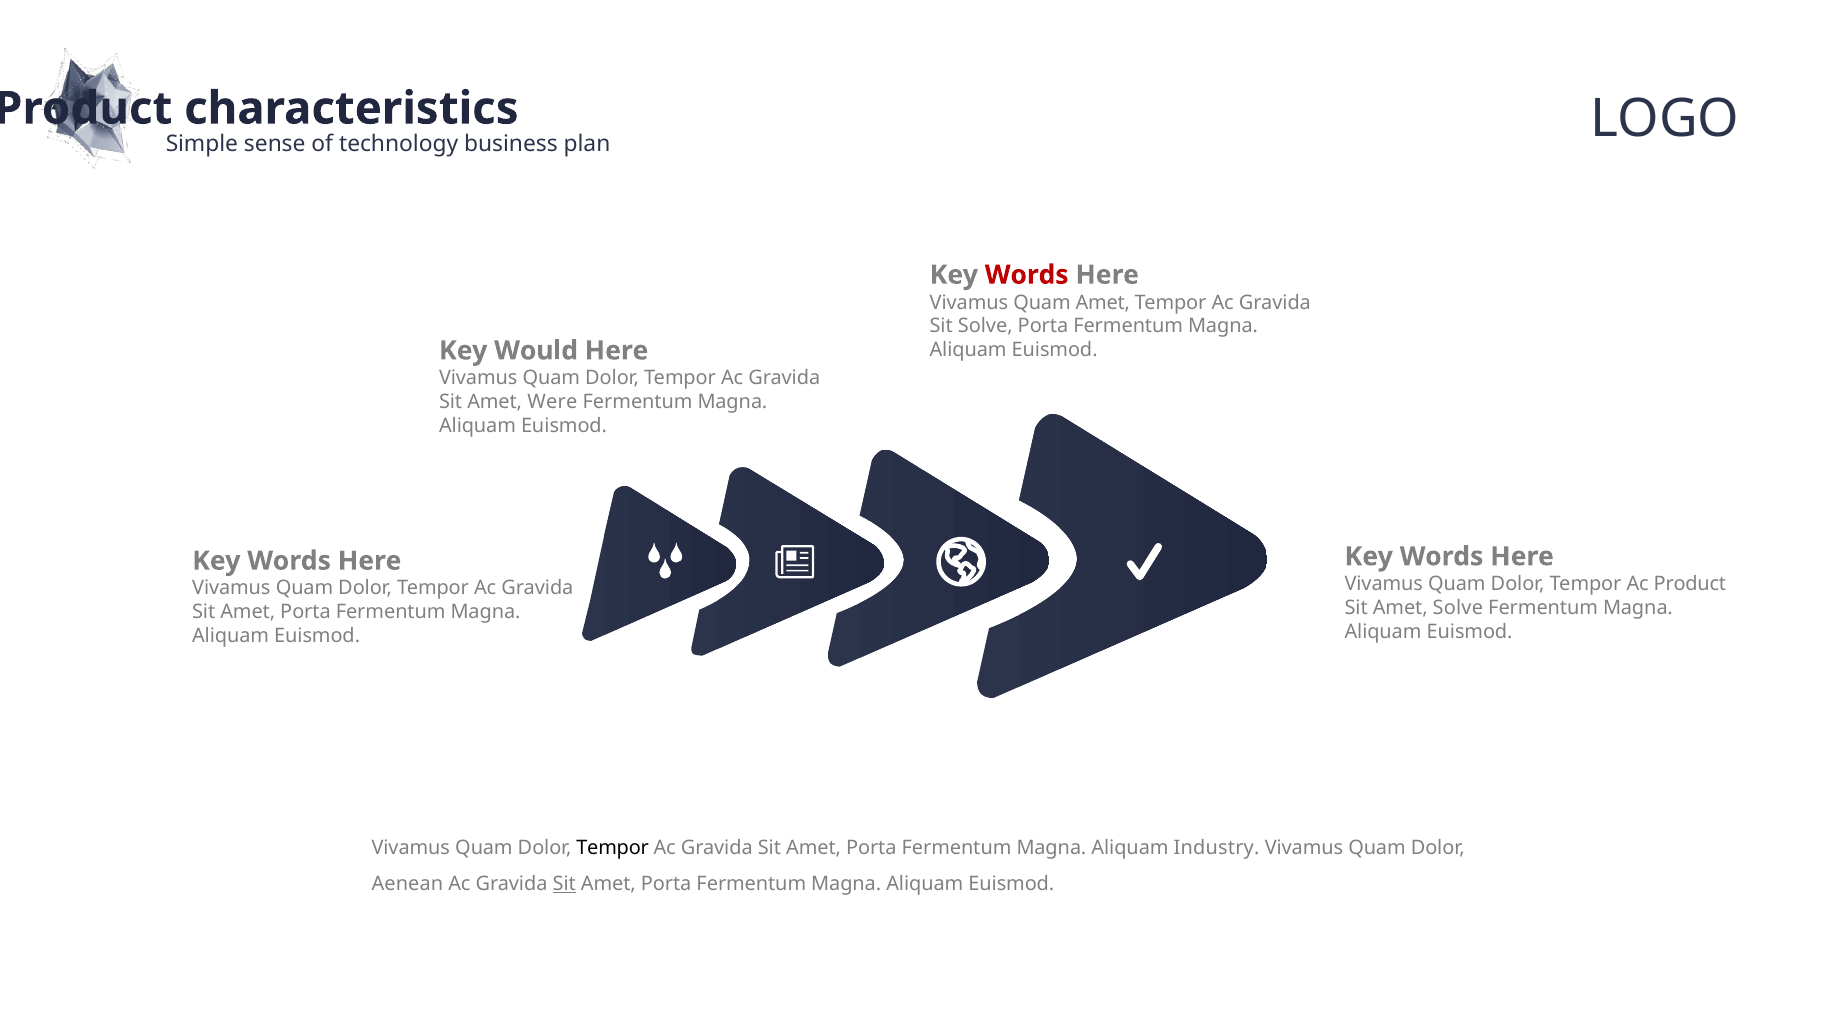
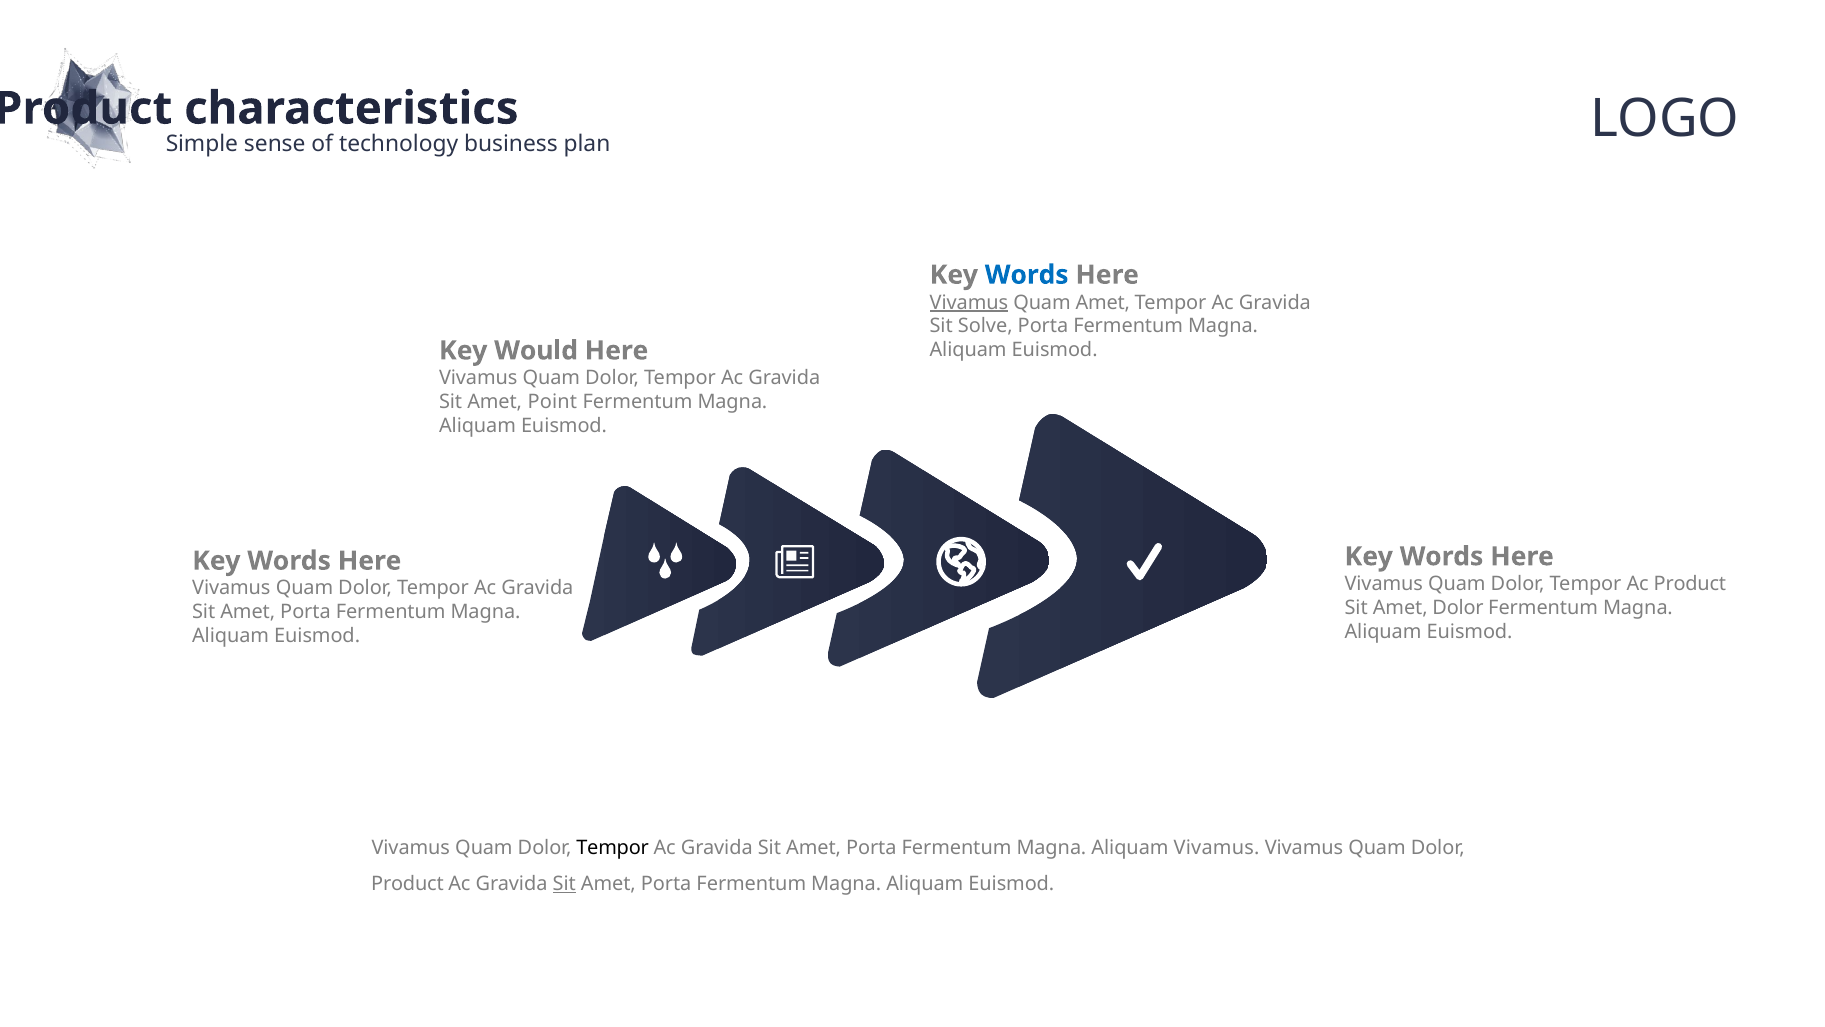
Words colour: red -> blue (1027, 275)
Vivamus underline: none -> present (969, 302)
Were: Were -> Point (552, 402)
Amet Solve: Solve -> Dolor (1458, 608)
Aliquam Industry: Industry -> Vivamus (1217, 848)
Aenean: Aenean -> Product (407, 884)
